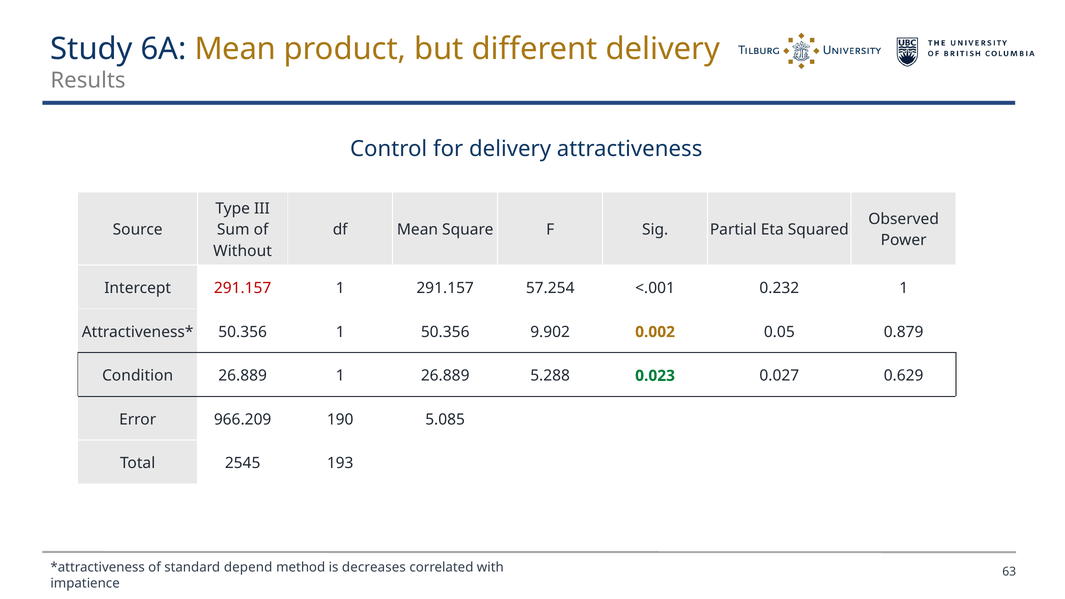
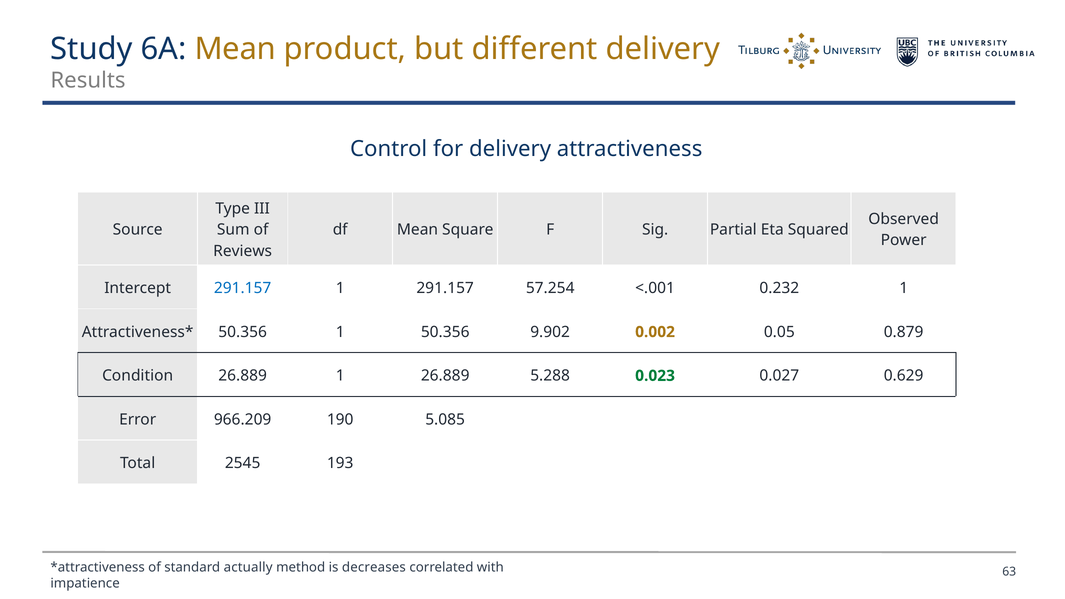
Without: Without -> Reviews (243, 251)
291.157 colour: red -> blue (243, 288)
depend: depend -> actually (248, 567)
